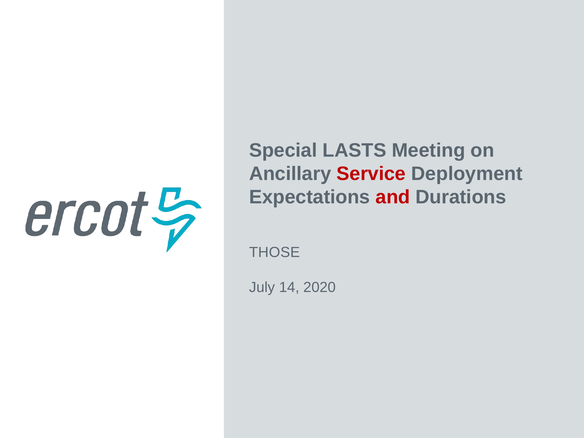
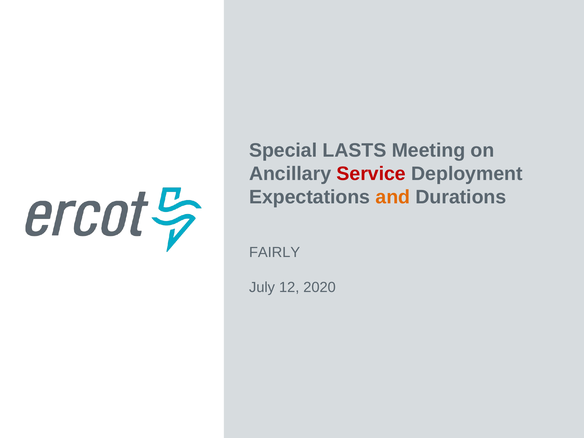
and colour: red -> orange (393, 197)
THOSE: THOSE -> FAIRLY (275, 252)
14: 14 -> 12 (289, 287)
